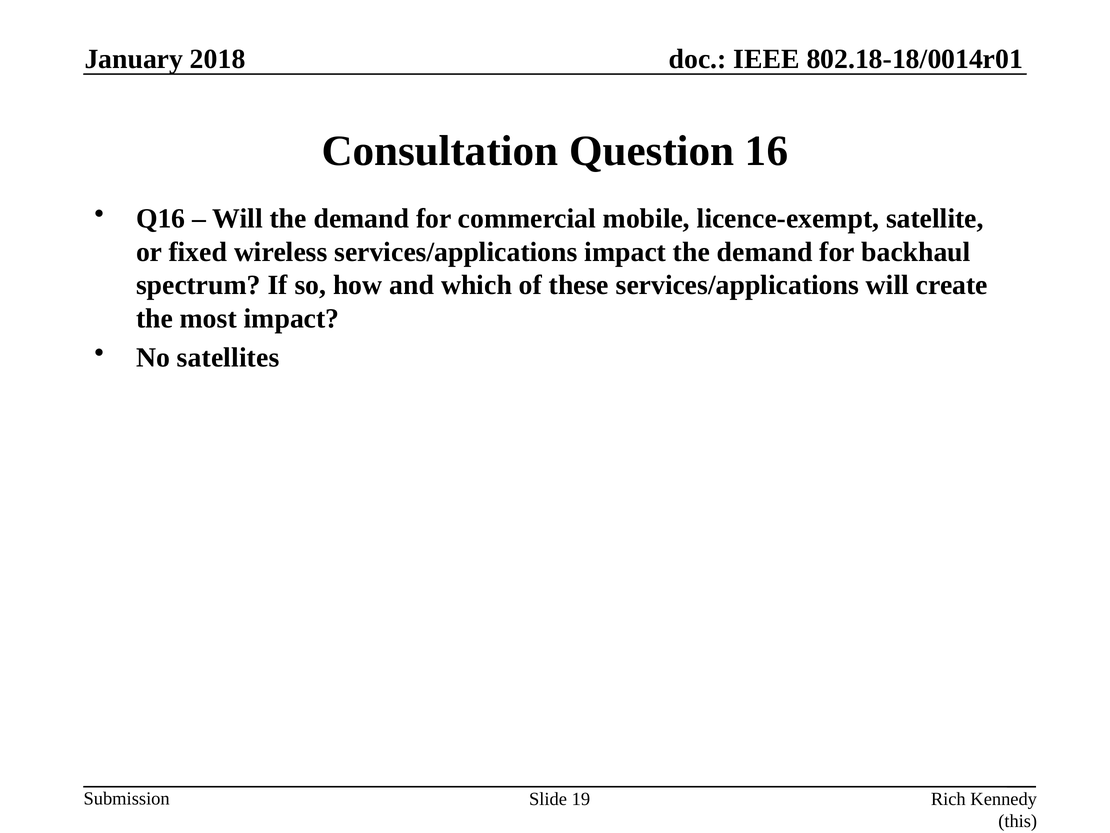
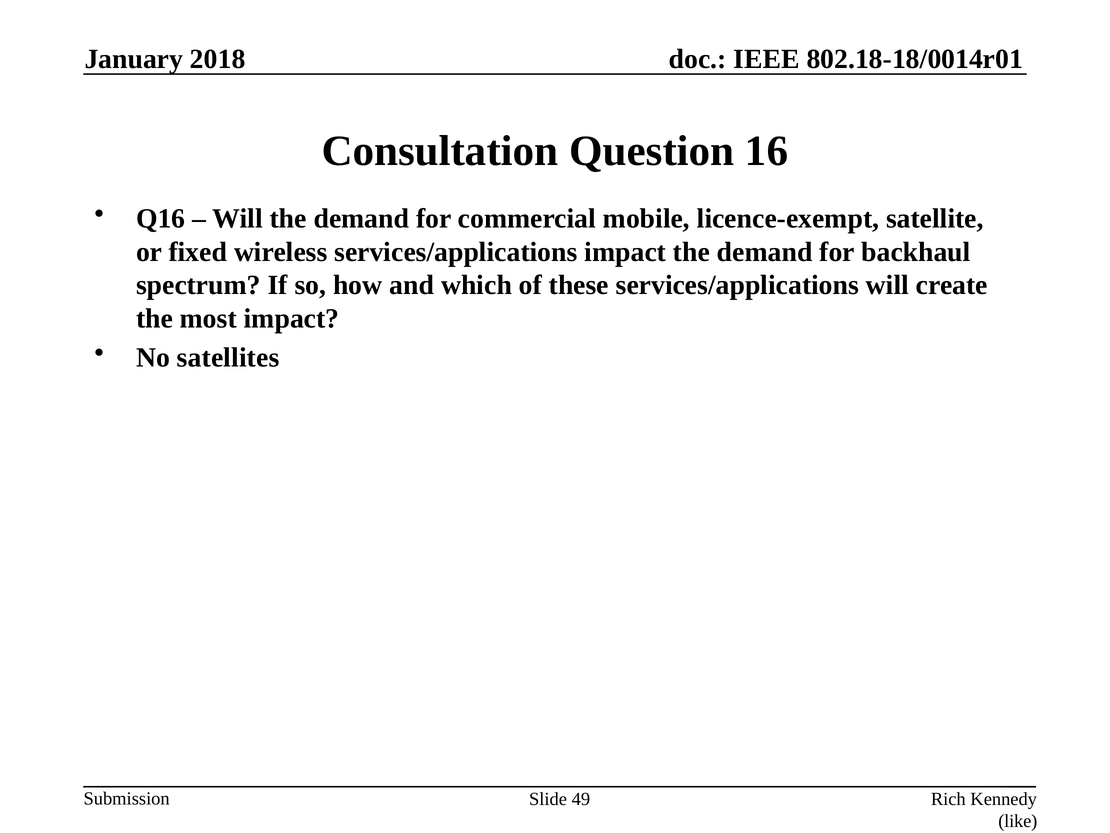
19: 19 -> 49 (581, 798)
this: this -> like (1018, 821)
